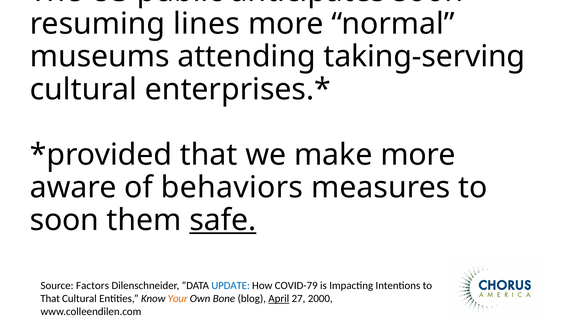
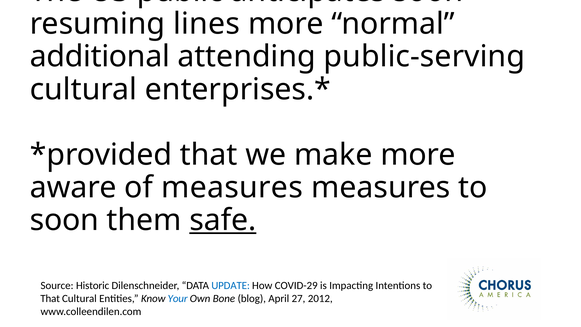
museums: museums -> additional (100, 57)
taking-serving: taking-serving -> public-serving (424, 57)
of behaviors: behaviors -> measures (232, 187)
Factors: Factors -> Historic (93, 285)
COVID-79: COVID-79 -> COVID-29 (296, 285)
Your colour: orange -> blue (178, 298)
April underline: present -> none (279, 298)
2000: 2000 -> 2012 (320, 298)
